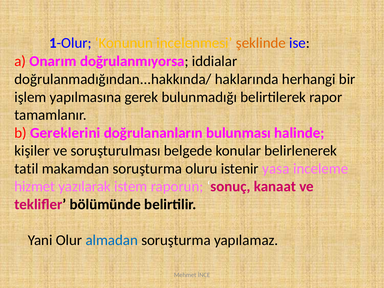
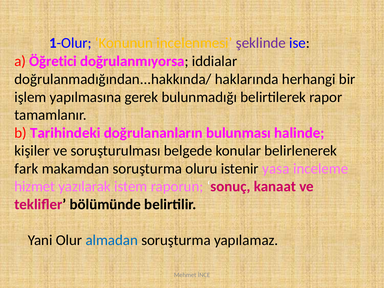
şeklinde colour: orange -> purple (261, 43)
Onarım: Onarım -> Öğretici (53, 61)
Gereklerini: Gereklerini -> Tarihindeki (65, 133)
tatil: tatil -> fark (26, 169)
